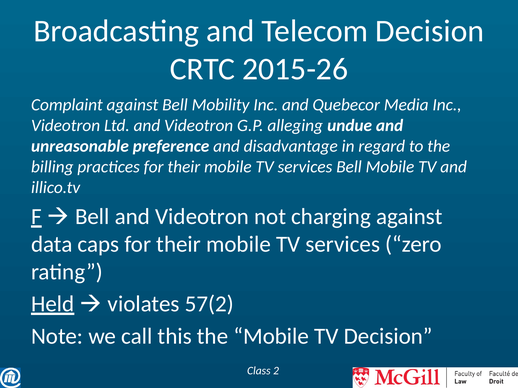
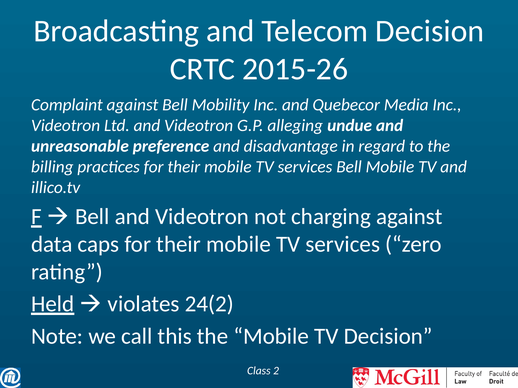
57(2: 57(2 -> 24(2 (209, 304)
